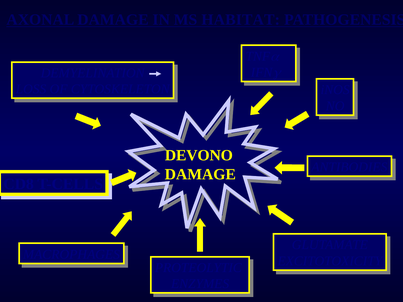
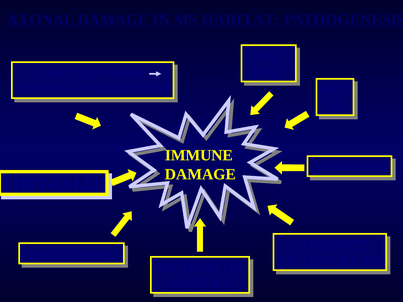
DEVONO: DEVONO -> IMMUNE (199, 156)
